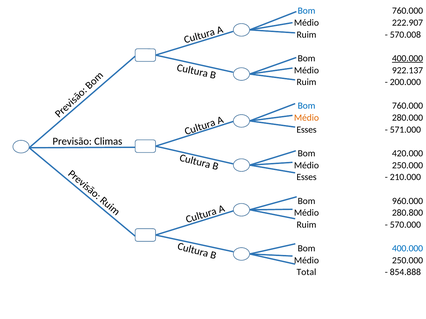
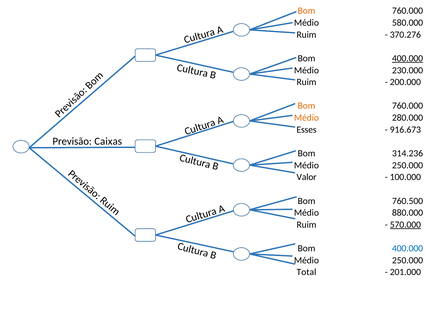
Bom colour: blue -> orange (307, 11)
222.907: 222.907 -> 580.000 (408, 23)
570.008: 570.008 -> 370.276 (405, 35)
922.137: 922.137 -> 230.000 (408, 70)
Bom colour: blue -> orange (307, 106)
571.000: 571.000 -> 916.673 (405, 130)
Climas: Climas -> Caixas (108, 142)
420.000: 420.000 -> 314.236 (408, 154)
Esses: Esses -> Valor (307, 177)
210.000: 210.000 -> 100.000 (405, 177)
960.000: 960.000 -> 760.500 (408, 201)
280.800: 280.800 -> 880.000 (408, 213)
570.000 underline: none -> present (405, 225)
854.888: 854.888 -> 201.000 (405, 273)
